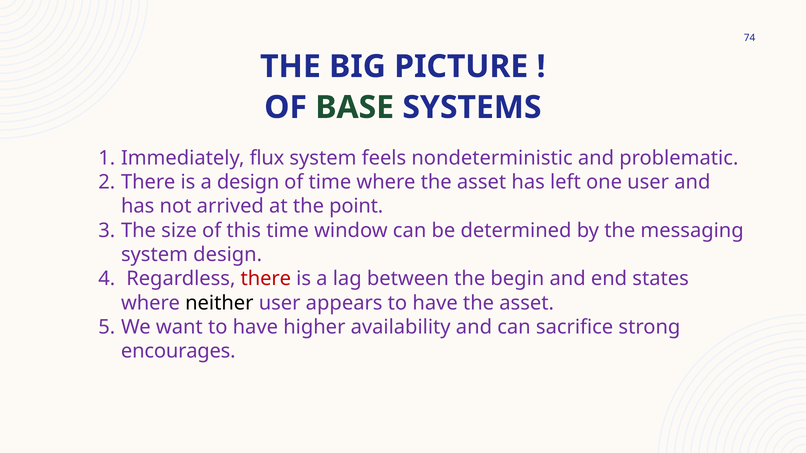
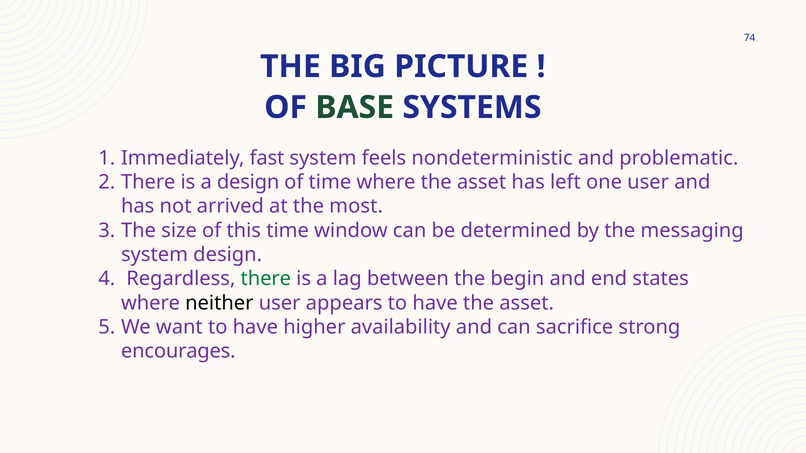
flux: flux -> fast (267, 158)
point: point -> most (356, 206)
there colour: red -> green (266, 279)
